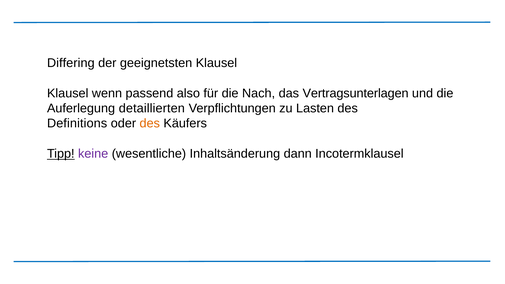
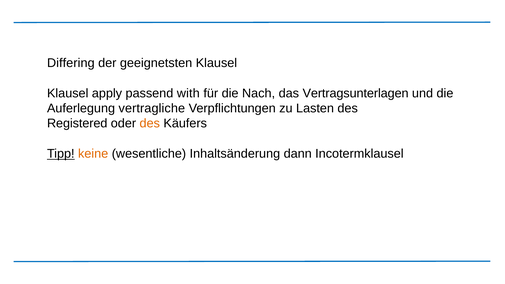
wenn: wenn -> apply (107, 93)
also: also -> with (188, 93)
detaillierten: detaillierten -> vertragliche (152, 108)
Definitions: Definitions -> Registered (77, 124)
keine colour: purple -> orange (93, 154)
